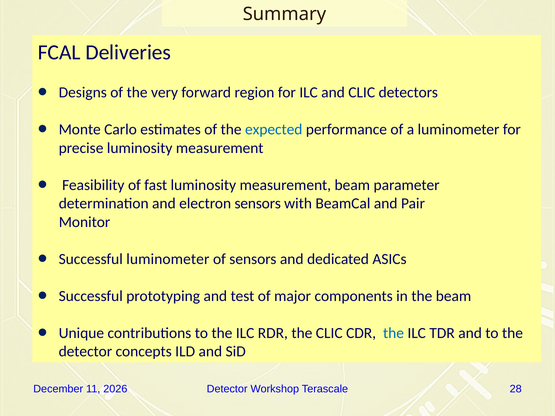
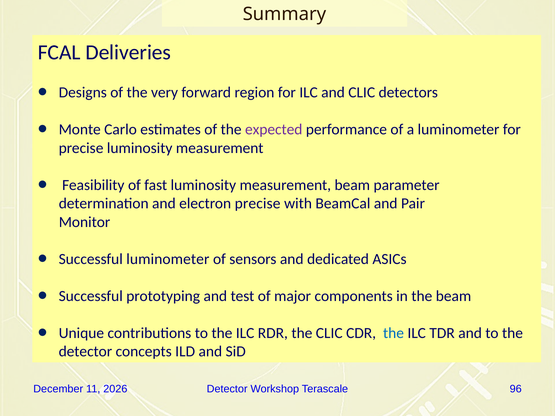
expected colour: blue -> purple (274, 130)
electron sensors: sensors -> precise (258, 204)
28: 28 -> 96 (516, 389)
